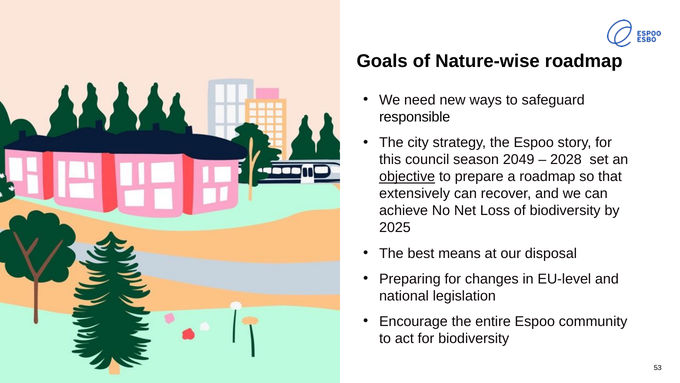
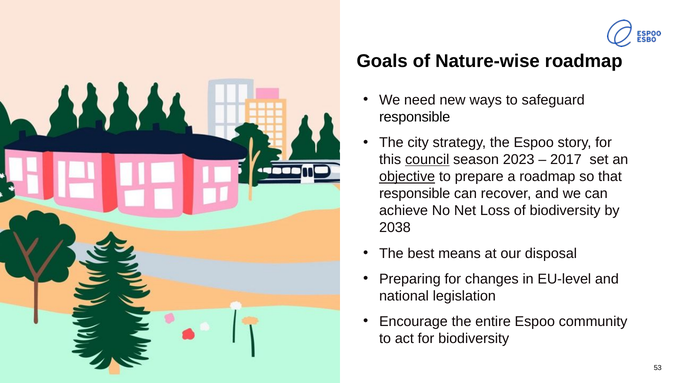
council underline: none -> present (427, 159)
2049: 2049 -> 2023 (519, 159)
2028: 2028 -> 2017 (566, 159)
extensively: extensively -> responsible (415, 193)
2025: 2025 -> 2038 (395, 228)
